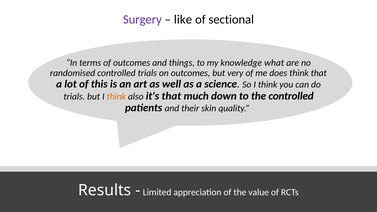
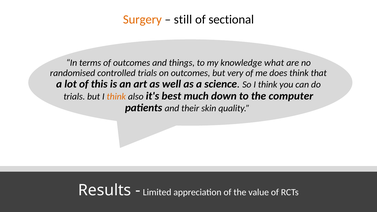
Surgery colour: purple -> orange (142, 19)
like: like -> still (183, 19)
it's that: that -> best (171, 96)
the controlled: controlled -> computer (291, 96)
